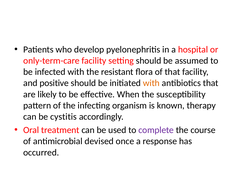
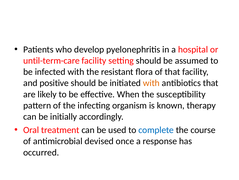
only-term-care: only-term-care -> until-term-care (51, 60)
cystitis: cystitis -> initially (64, 116)
complete colour: purple -> blue (156, 129)
